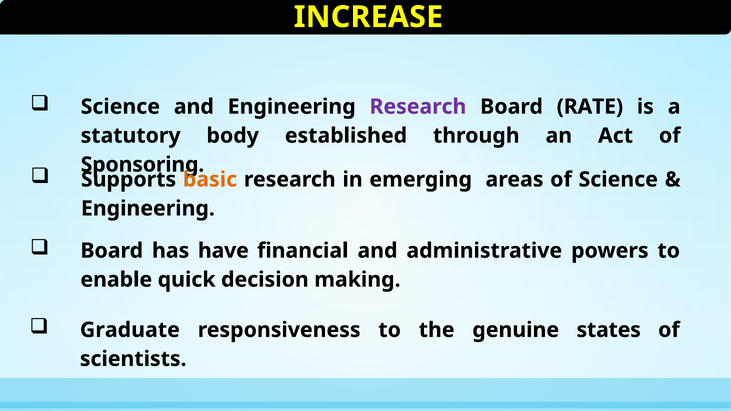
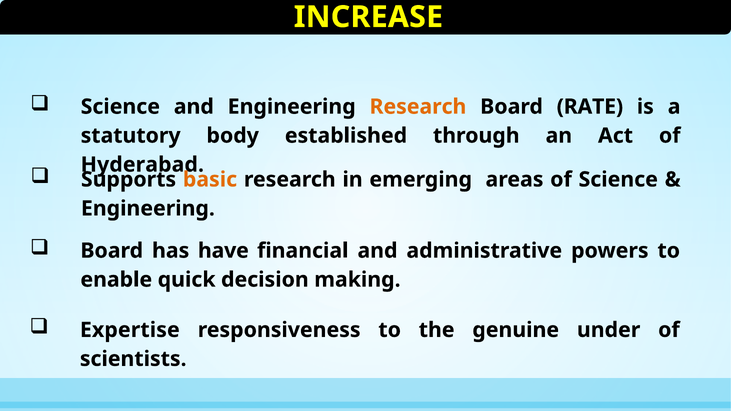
Research colour: purple -> orange (418, 107)
Sponsoring: Sponsoring -> Hyderabad (142, 165)
Graduate: Graduate -> Expertise (130, 330)
states: states -> under (609, 330)
